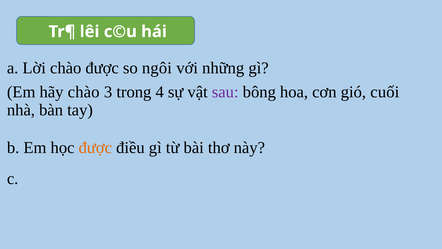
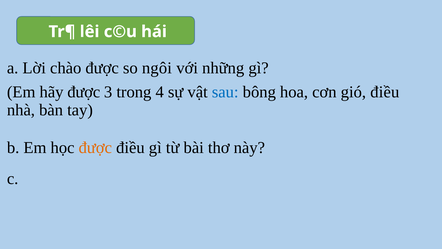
hãy chào: chào -> được (84, 92)
sau colour: purple -> blue (225, 92)
gió cuối: cuối -> điều (385, 92)
